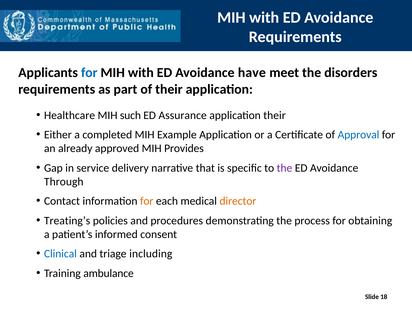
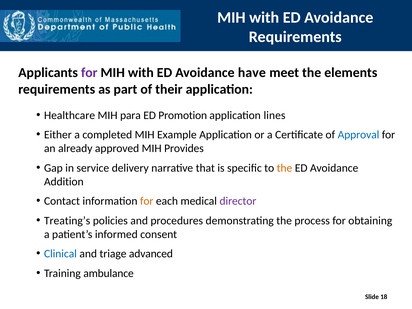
for colour: blue -> purple (89, 73)
disorders: disorders -> elements (351, 73)
such: such -> para (130, 115)
Assurance: Assurance -> Promotion (183, 115)
application their: their -> lines (275, 115)
the colour: purple -> orange (284, 168)
Through: Through -> Addition (64, 182)
director colour: orange -> purple (238, 201)
including: including -> advanced (151, 254)
